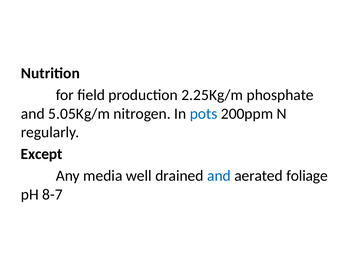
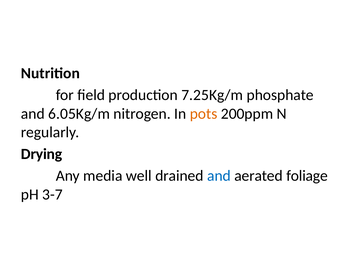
2.25Kg/m: 2.25Kg/m -> 7.25Kg/m (212, 95)
5.05Kg/m: 5.05Kg/m -> 6.05Kg/m (79, 114)
pots colour: blue -> orange (204, 114)
Except: Except -> Drying (42, 154)
8-7: 8-7 -> 3-7 (52, 194)
